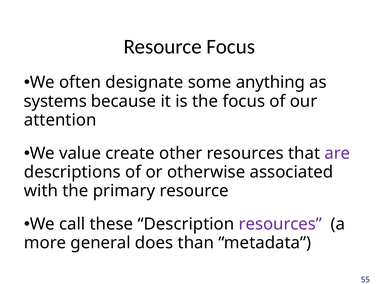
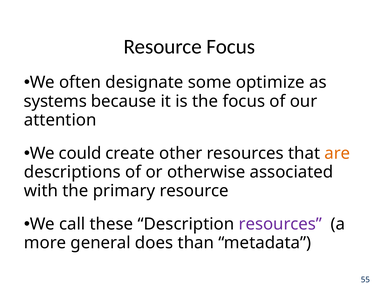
anything: anything -> optimize (270, 82)
value: value -> could (80, 153)
are colour: purple -> orange (337, 153)
